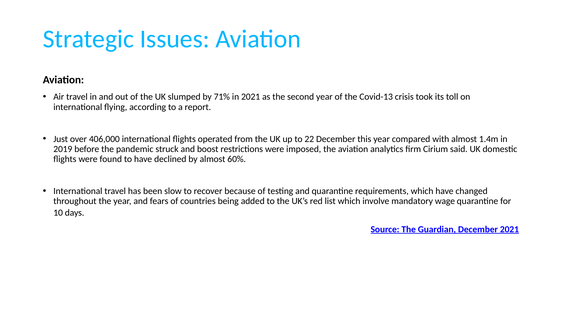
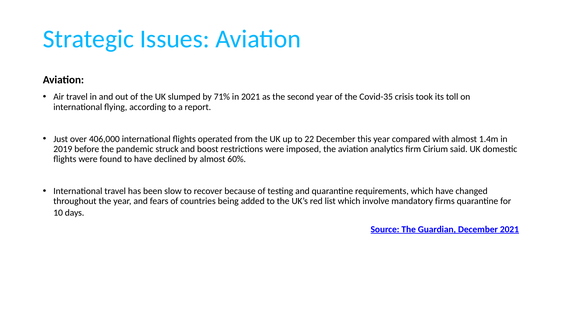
Covid-13: Covid-13 -> Covid-35 (376, 97)
wage: wage -> firms (445, 201)
